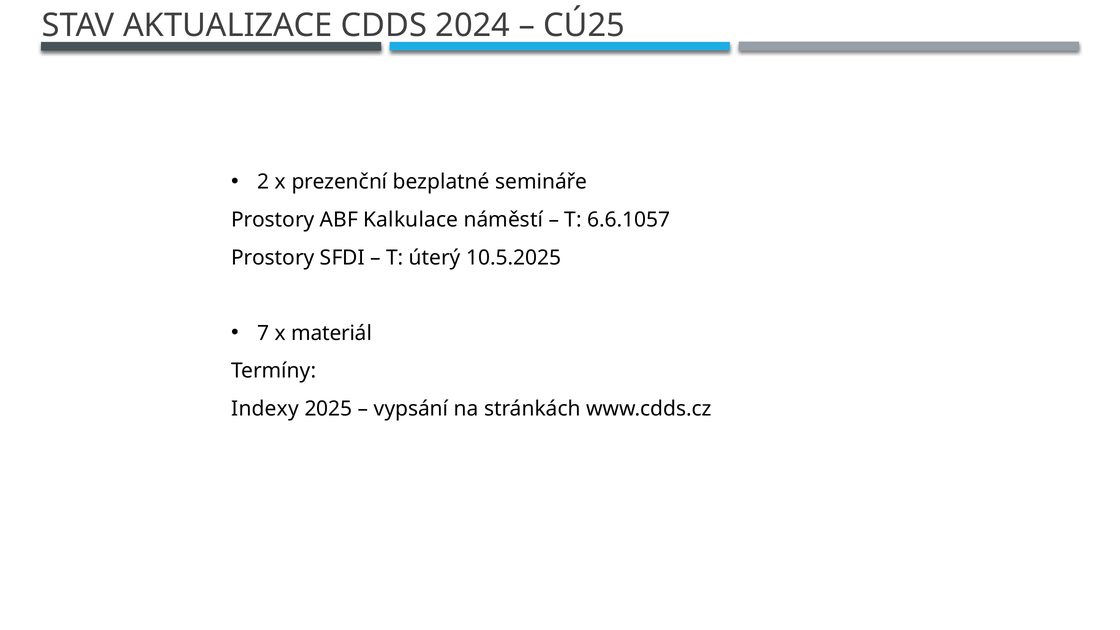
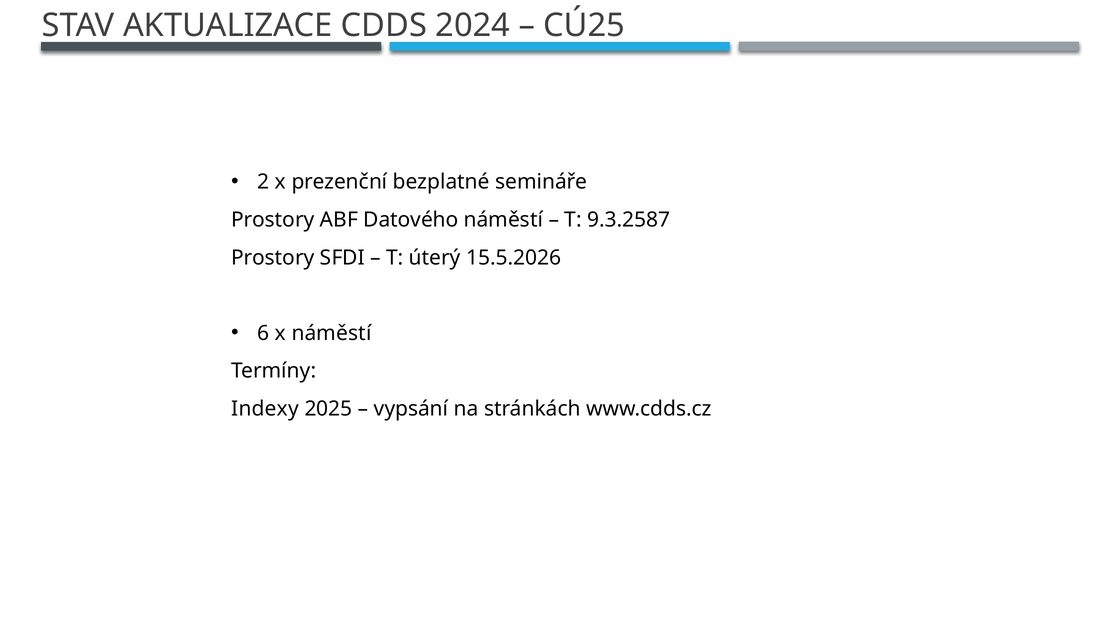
Kalkulace: Kalkulace -> Datového (411, 220)
6.6.1057: 6.6.1057 -> 9.3.2587 (629, 220)
10.5.2025: 10.5.2025 -> 15.5.2026 (514, 258)
7: 7 -> 6 (263, 333)
x materiál: materiál -> náměstí (331, 333)
